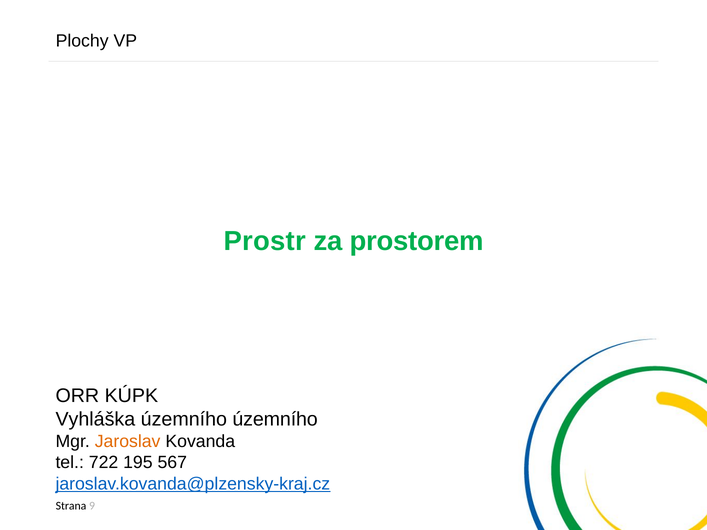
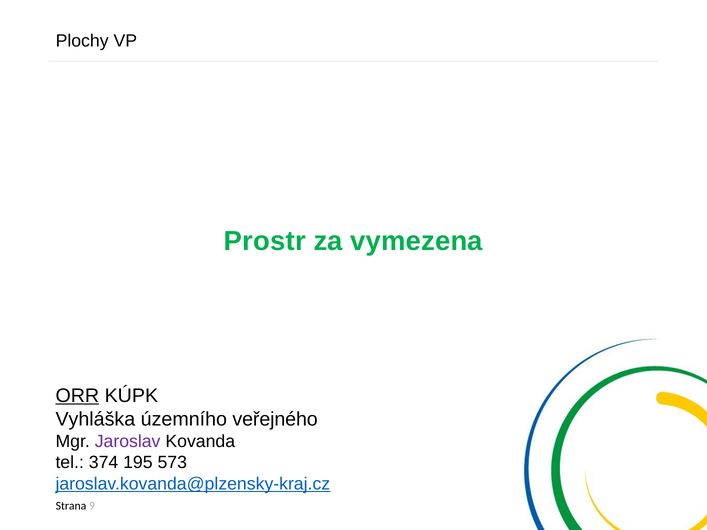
prostorem: prostorem -> vymezena (417, 241)
ORR underline: none -> present (77, 396)
územního územního: územního -> veřejného (275, 419)
Jaroslav colour: orange -> purple (128, 442)
722: 722 -> 374 (104, 463)
567: 567 -> 573 (172, 463)
